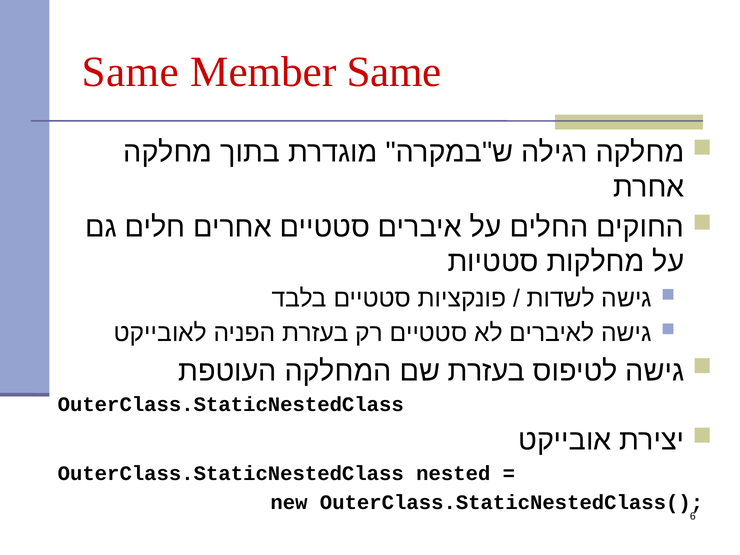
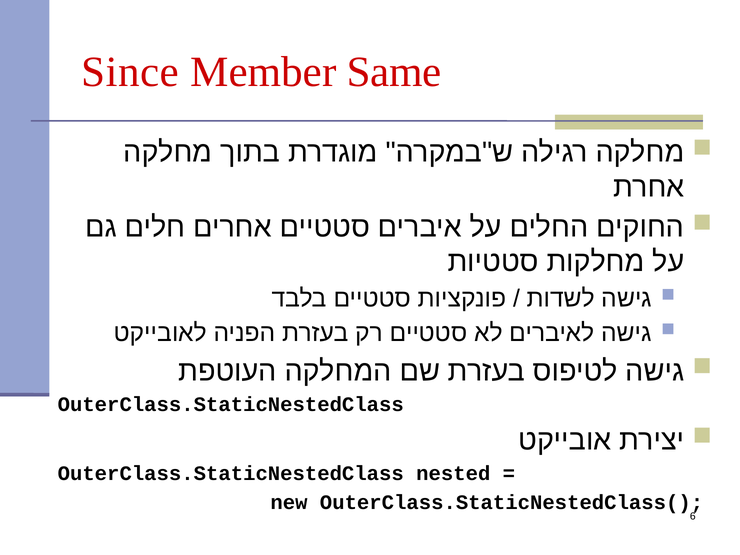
Same: Same -> Since (130, 72)
